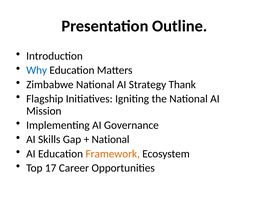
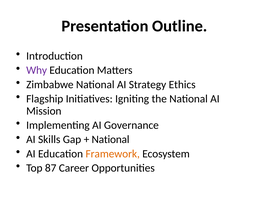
Why colour: blue -> purple (37, 70)
Thank: Thank -> Ethics (182, 84)
17: 17 -> 87 (51, 168)
